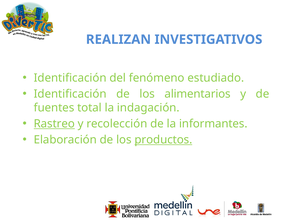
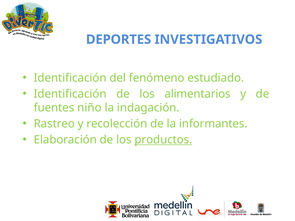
REALIZAN: REALIZAN -> DEPORTES (119, 40)
total: total -> niño (89, 108)
Rastreo underline: present -> none (54, 124)
